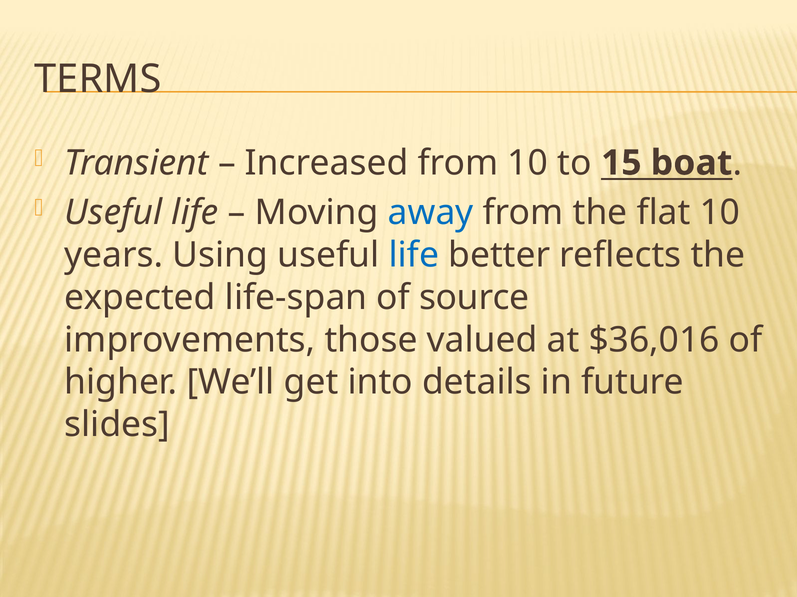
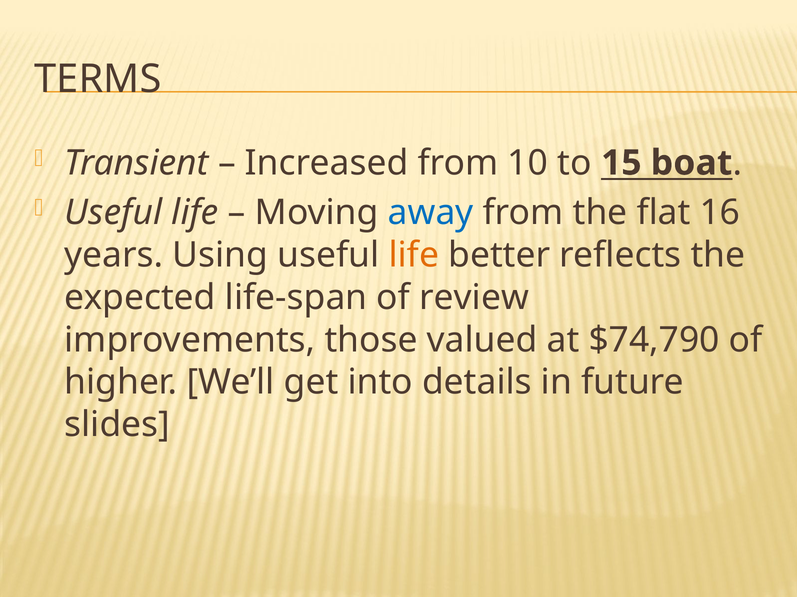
flat 10: 10 -> 16 (720, 213)
life colour: blue -> orange (414, 255)
source: source -> review (474, 298)
$36,016: $36,016 -> $74,790 (654, 340)
